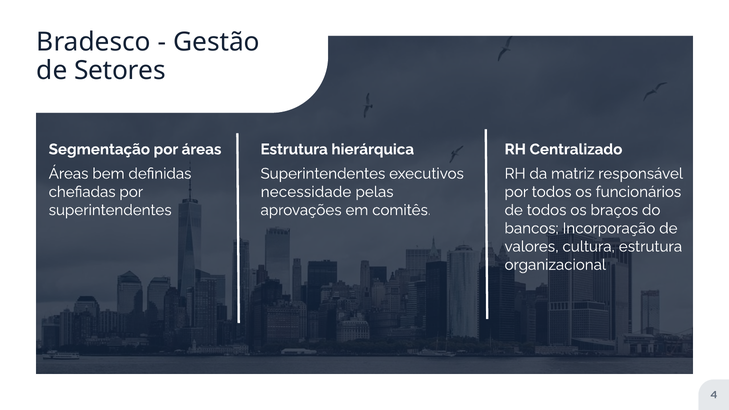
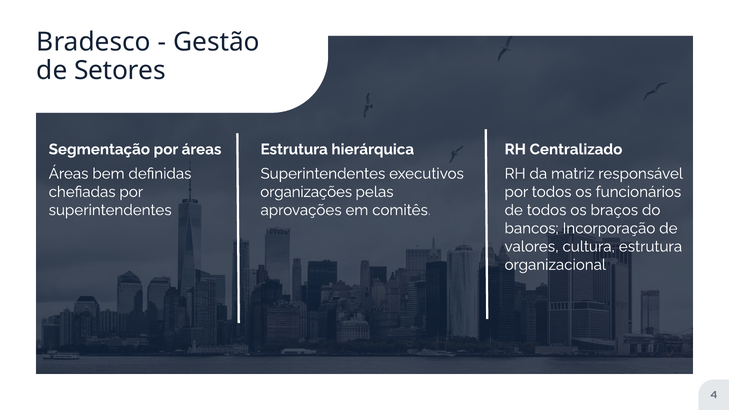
necessidade: necessidade -> organizações (306, 192)
